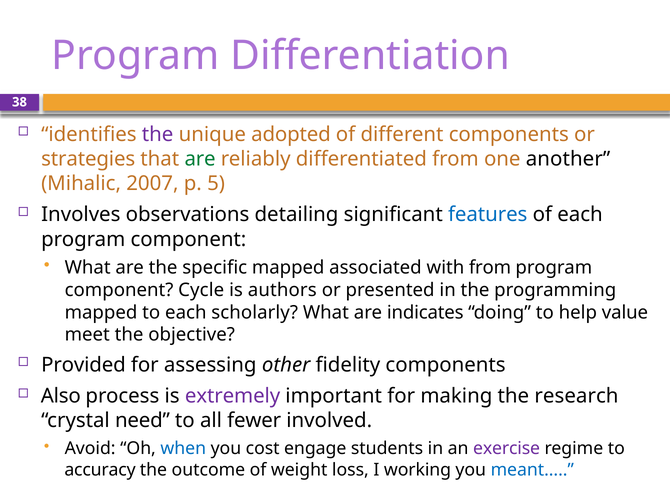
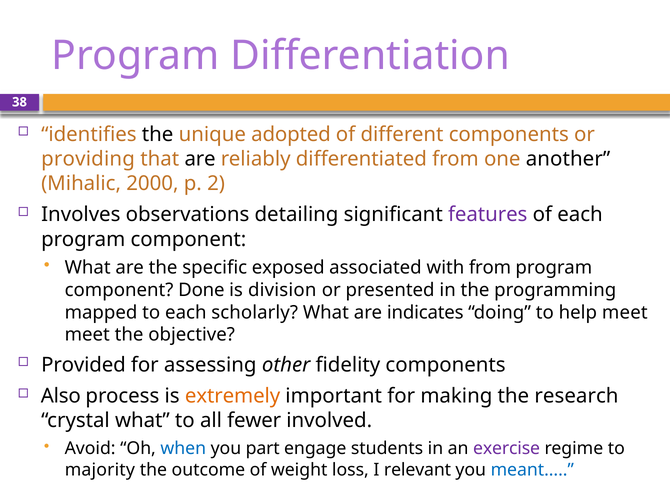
the colour: purple -> black (158, 134)
strategies: strategies -> providing (88, 159)
are colour: green -> black (200, 159)
2007: 2007 -> 2000 (152, 183)
5: 5 -> 2 (216, 183)
features colour: blue -> purple (488, 214)
specific mapped: mapped -> exposed (288, 267)
Cycle: Cycle -> Done (201, 290)
authors: authors -> division (282, 290)
help value: value -> meet (625, 312)
extremely colour: purple -> orange (233, 396)
crystal need: need -> what (142, 420)
cost: cost -> part (263, 448)
accuracy: accuracy -> majority (100, 469)
working: working -> relevant (418, 469)
